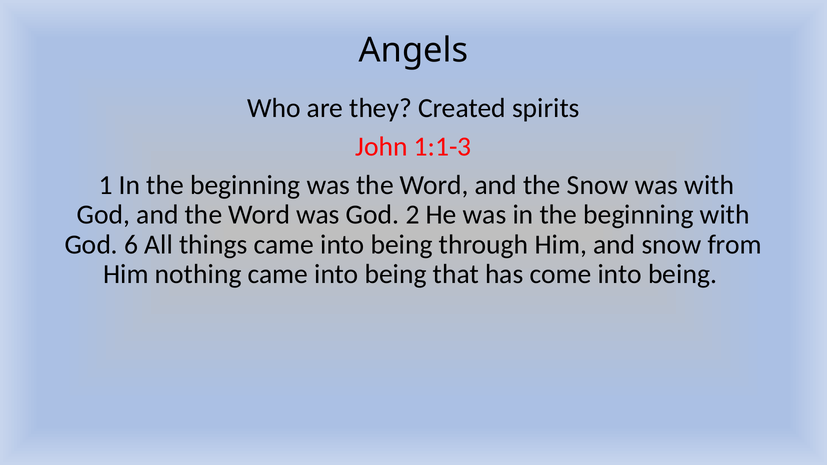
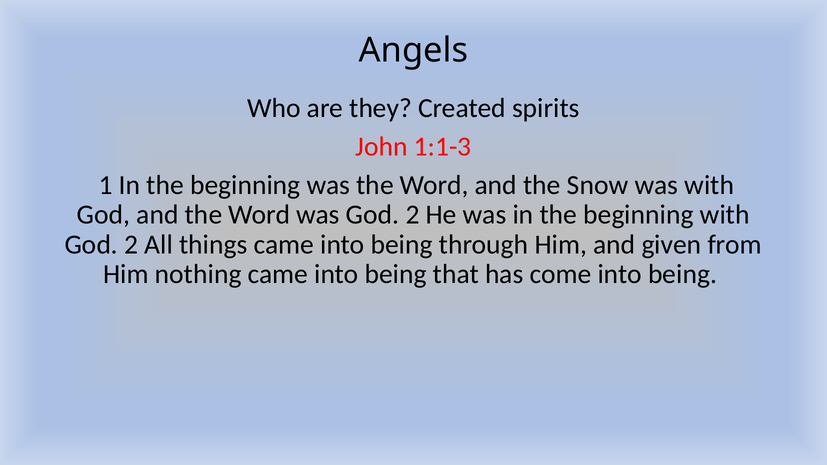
6: 6 -> 2 (131, 245)
and snow: snow -> given (671, 245)
